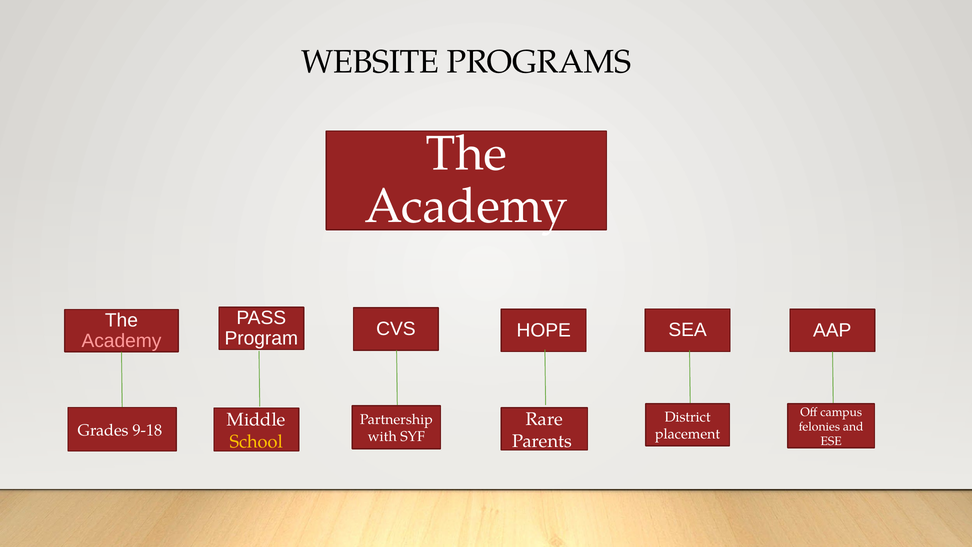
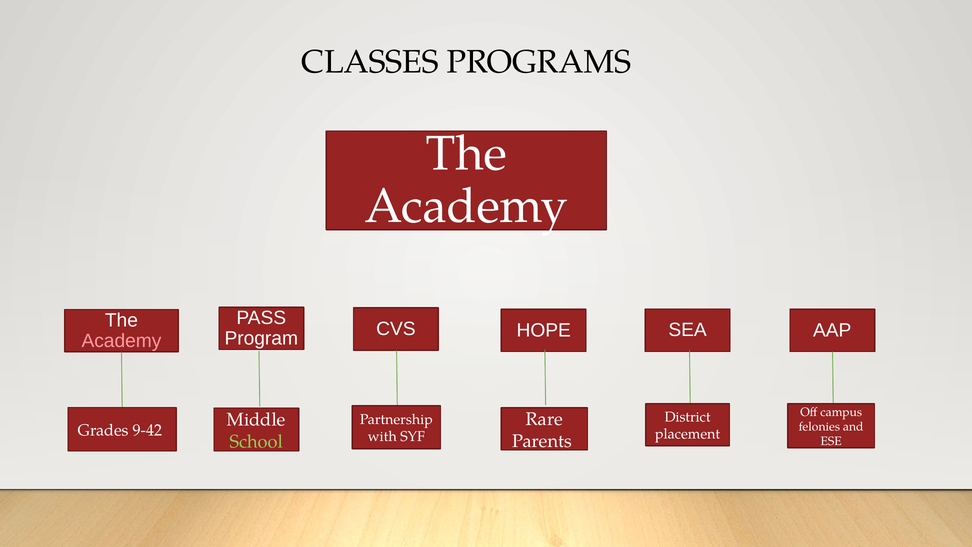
WEBSITE: WEBSITE -> CLASSES (370, 62)
9-18: 9-18 -> 9-42 (148, 430)
School colour: yellow -> light green (256, 441)
